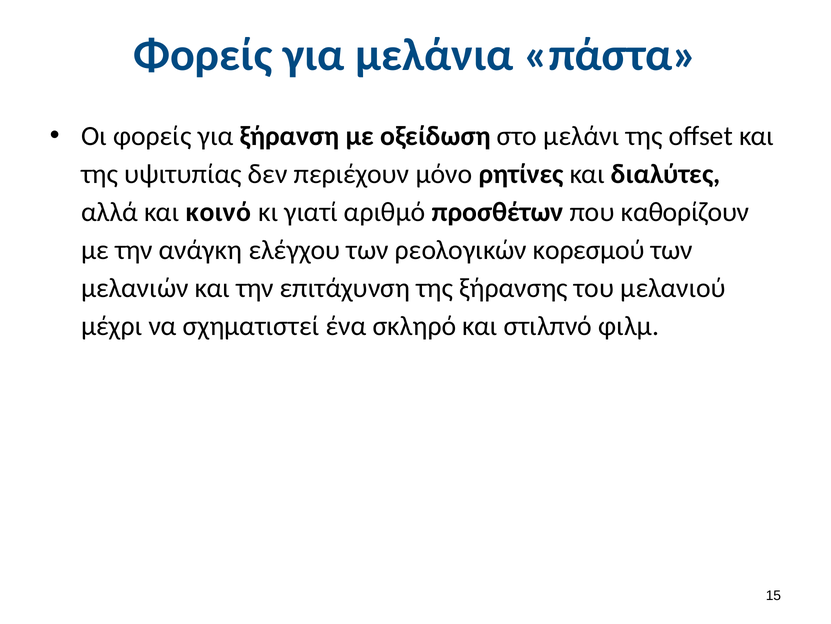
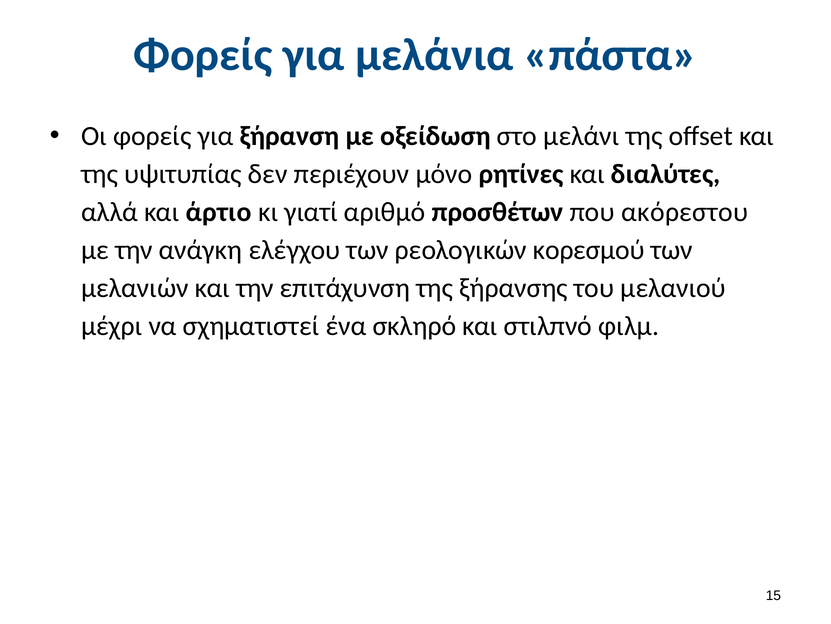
κοινό: κοινό -> άρτιο (219, 212)
καθορίζουν: καθορίζουν -> ακόρεστου (685, 212)
